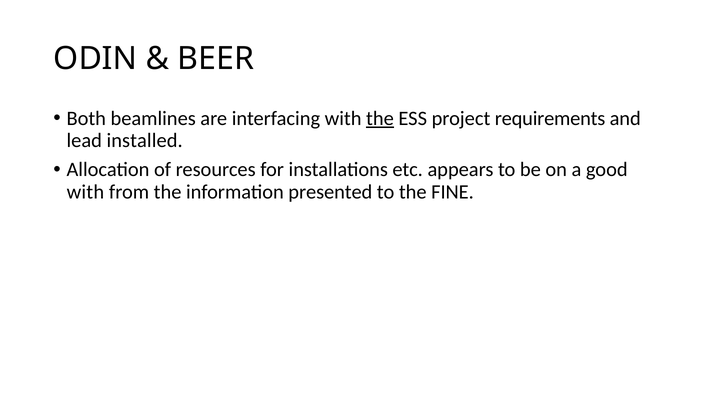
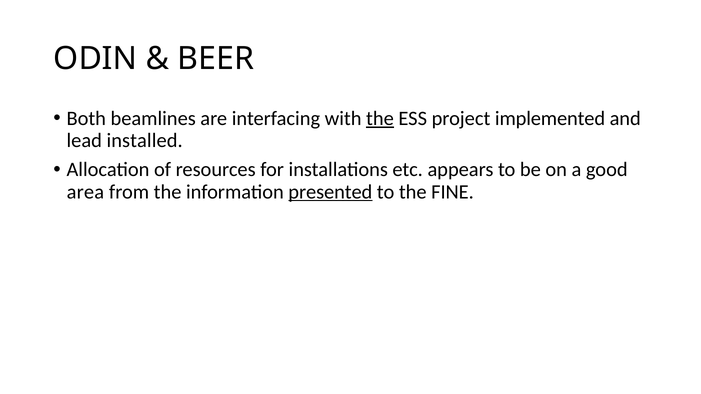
requirements: requirements -> implemented (550, 118)
with: with -> area (85, 192)
presented underline: none -> present (330, 192)
